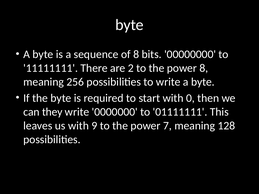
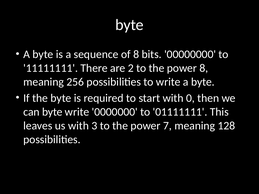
can they: they -> byte (52, 112)
9: 9 -> 3 (94, 126)
